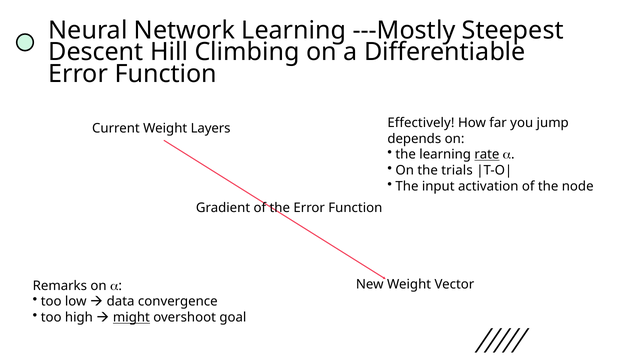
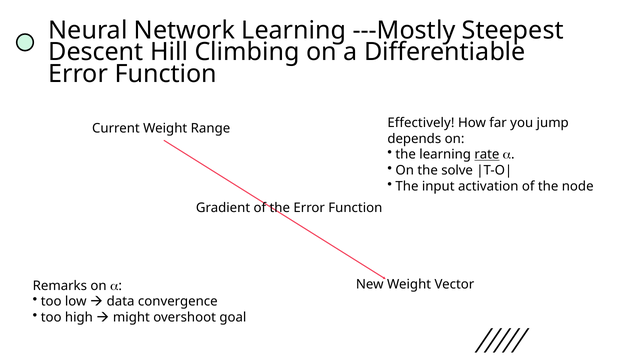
Layers: Layers -> Range (210, 128)
trials: trials -> solve (457, 170)
might underline: present -> none (131, 317)
